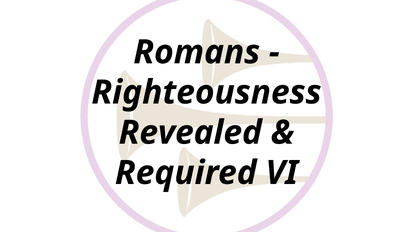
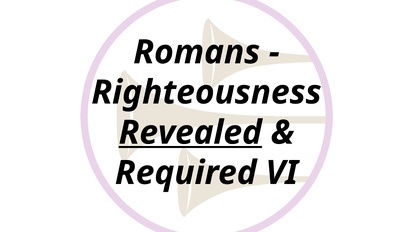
Revealed underline: none -> present (190, 133)
